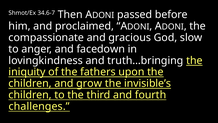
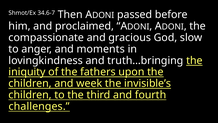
facedown: facedown -> moments (101, 49)
grow: grow -> week (89, 83)
